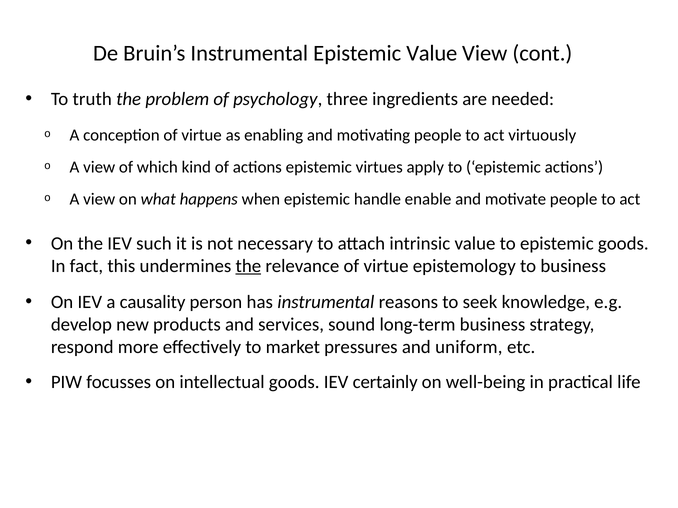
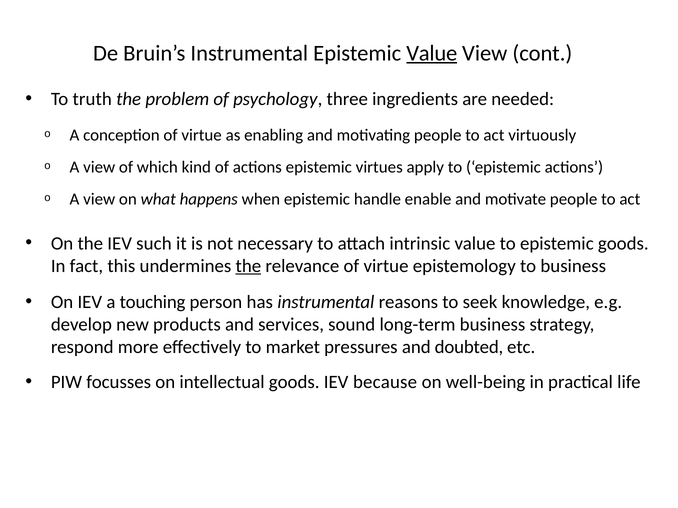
Value underline: none -> present (432, 53)
causality: causality -> touching (153, 302)
uniform: uniform -> doubted (469, 347)
certainly: certainly -> because (385, 382)
